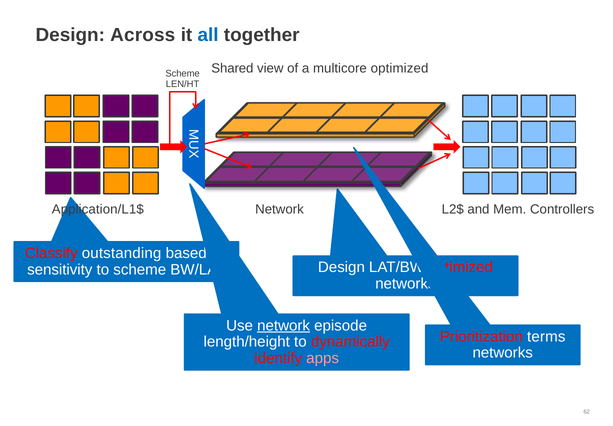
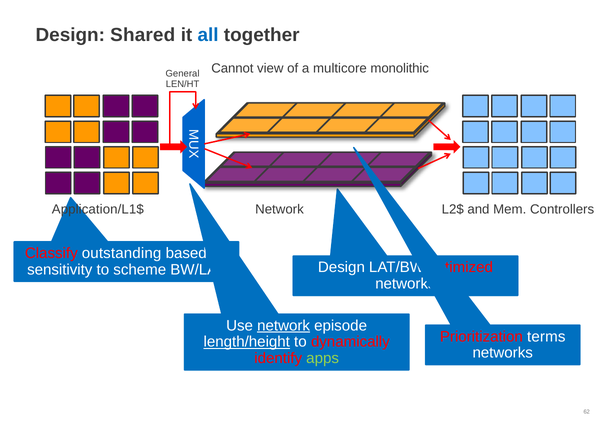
Across: Across -> Shared (143, 35)
Shared: Shared -> Cannot (232, 68)
multicore optimized: optimized -> monolithic (400, 68)
Scheme: Scheme -> General (183, 74)
length/height underline: none -> present (247, 342)
apps colour: pink -> light green (323, 358)
